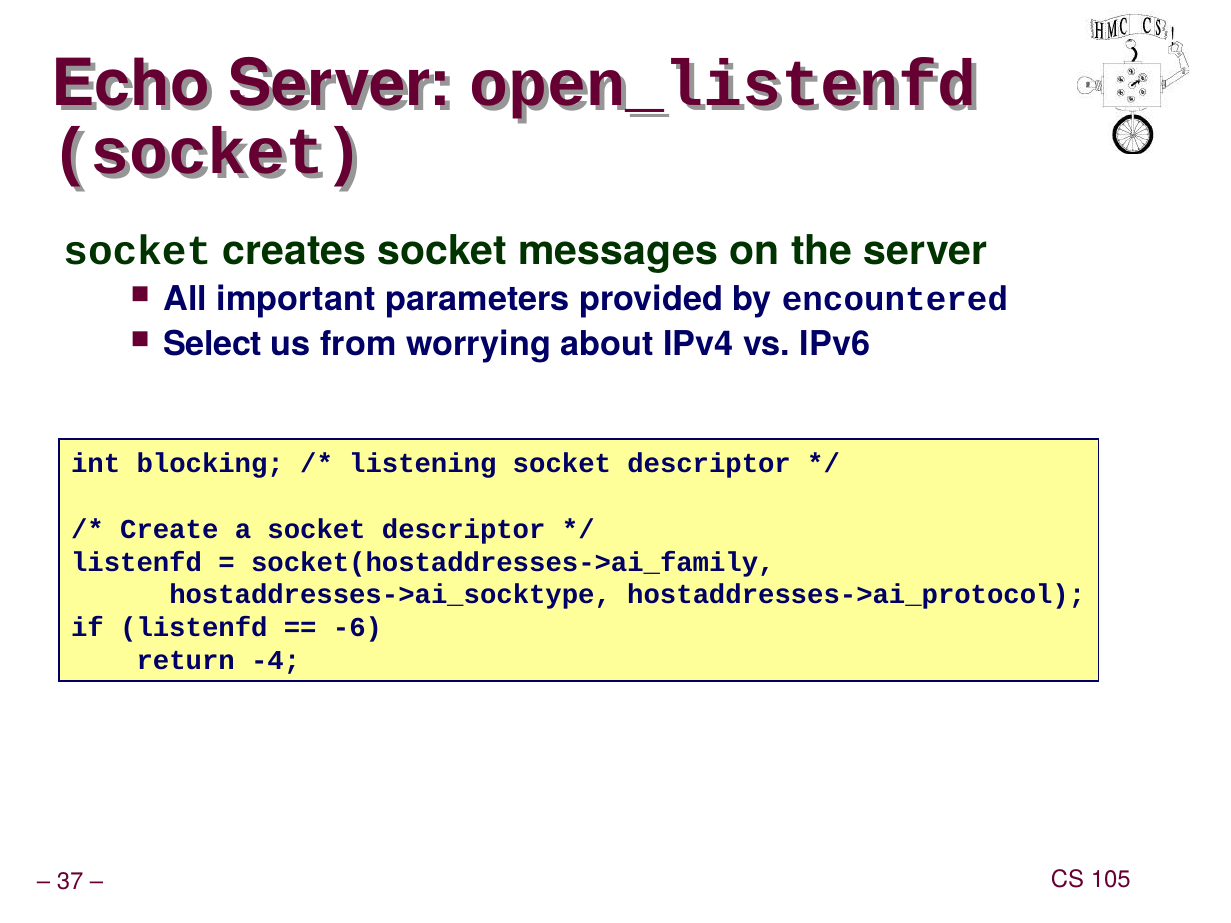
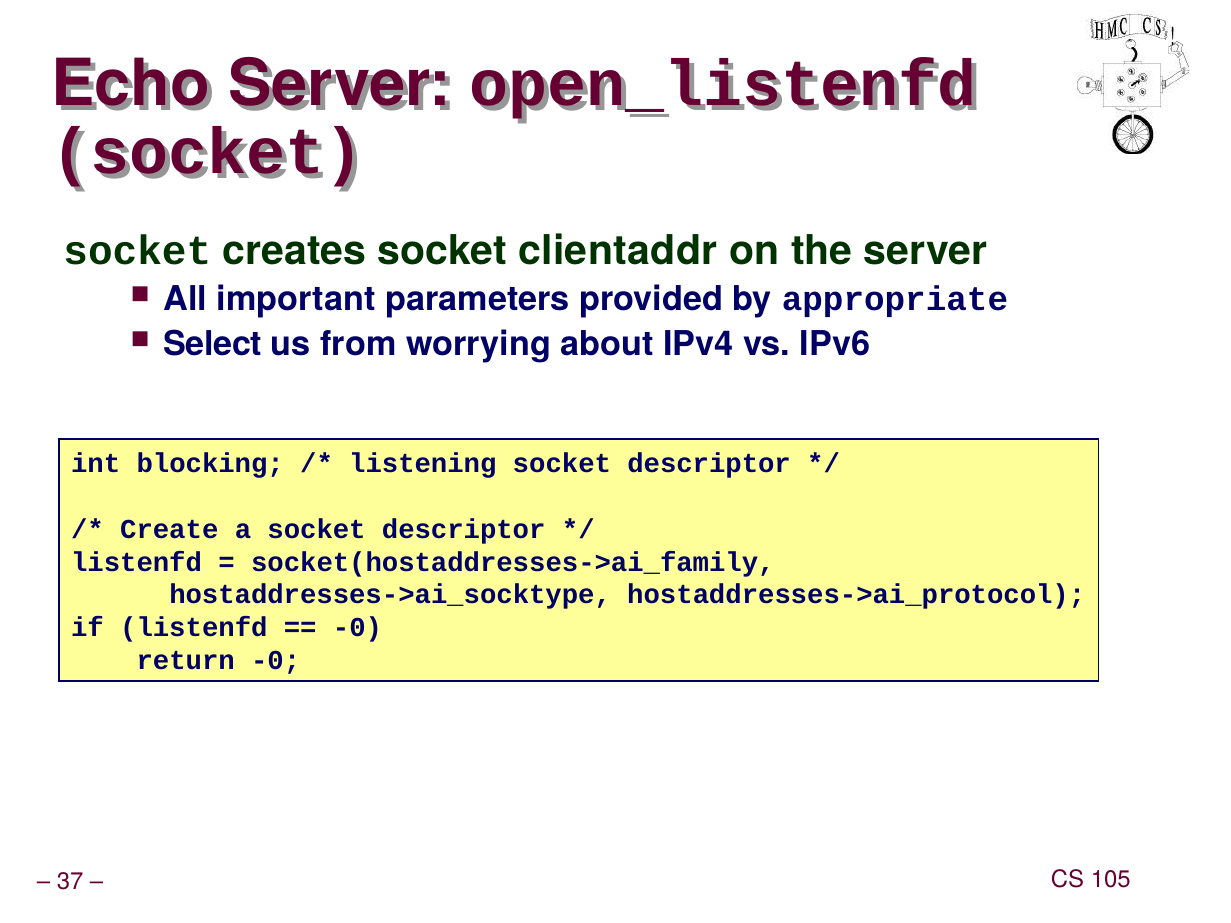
messages: messages -> clientaddr (618, 251)
encountered: encountered -> appropriate (895, 299)
-6: -6 -> -0 (357, 628)
return -4: -4 -> -0 (276, 661)
